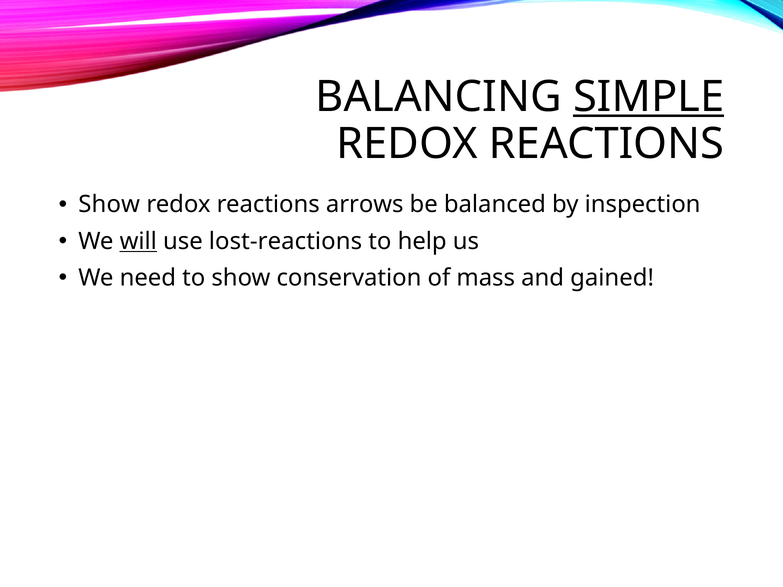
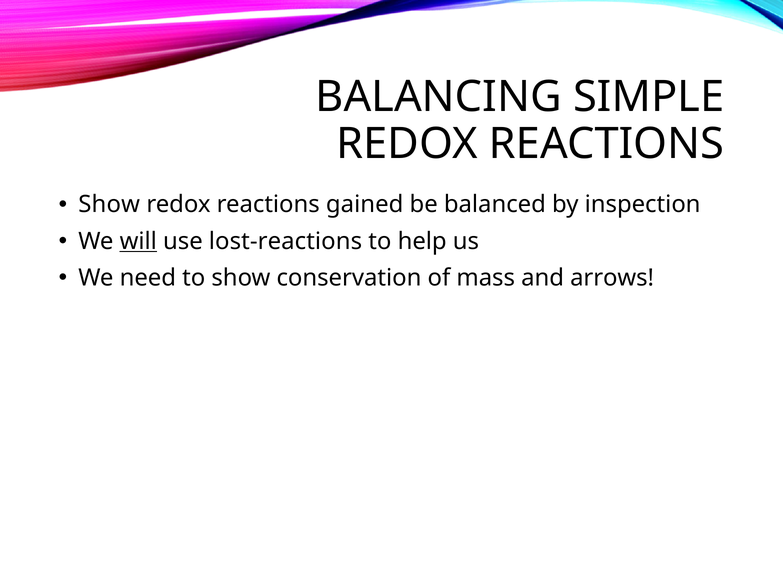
SIMPLE underline: present -> none (649, 97)
arrows: arrows -> gained (365, 205)
gained: gained -> arrows (612, 278)
